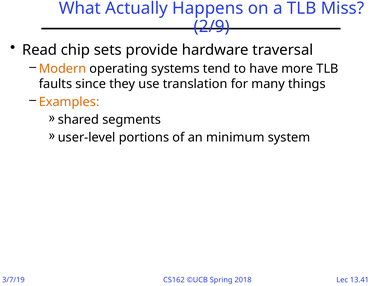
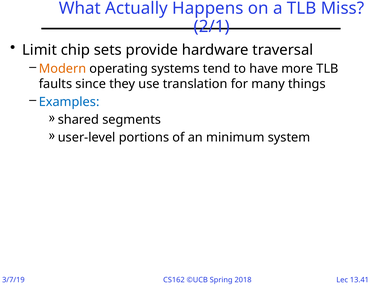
2/9: 2/9 -> 2/1 (212, 27)
Read: Read -> Limit (39, 50)
Examples colour: orange -> blue (69, 102)
